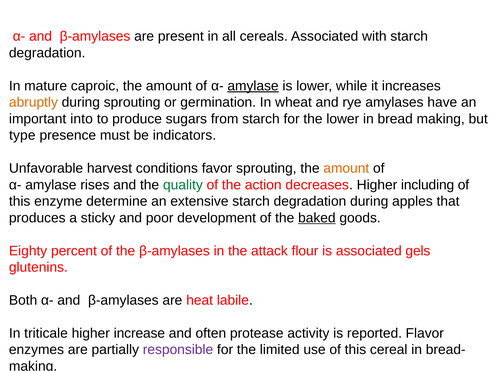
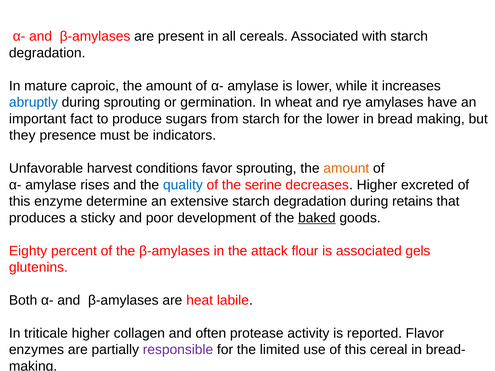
amylase underline: present -> none (253, 86)
abruptly colour: orange -> blue (33, 102)
into: into -> fact (82, 119)
type: type -> they (22, 135)
quality colour: green -> blue (183, 185)
action: action -> serine (263, 185)
including: including -> excreted (428, 185)
apples: apples -> retains (413, 201)
increase: increase -> collagen (139, 334)
